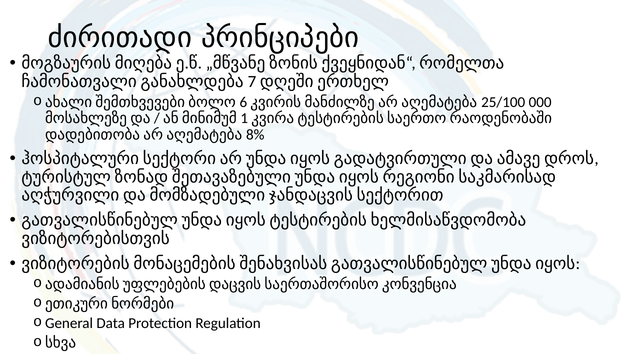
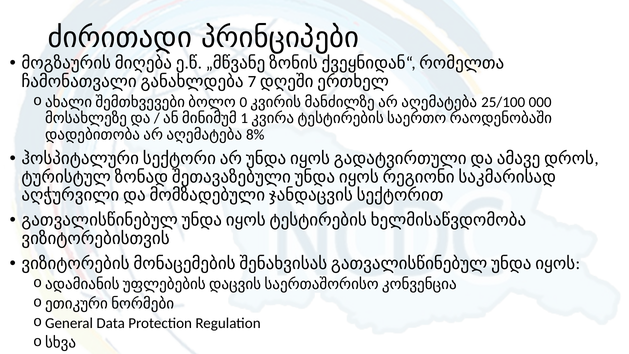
6: 6 -> 0 (243, 102)
